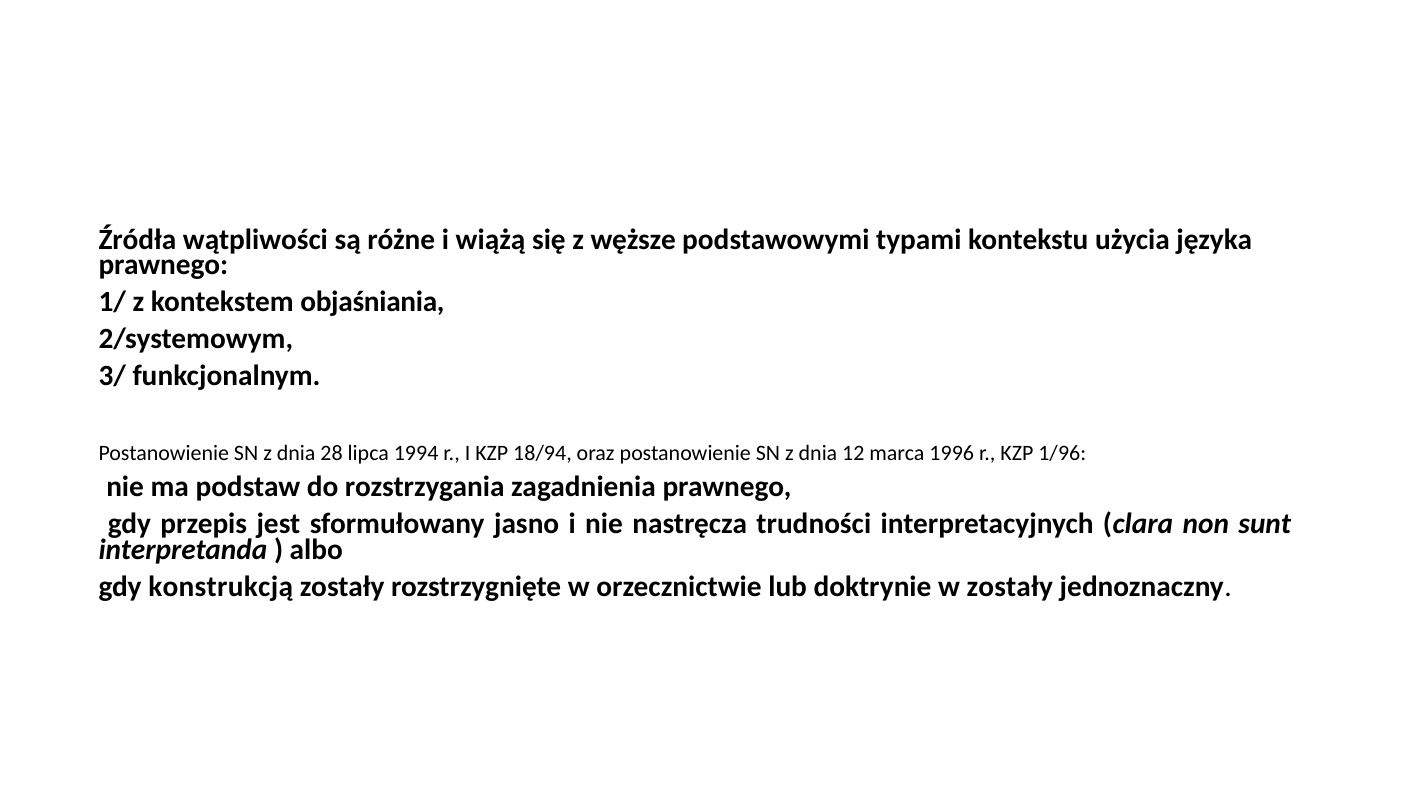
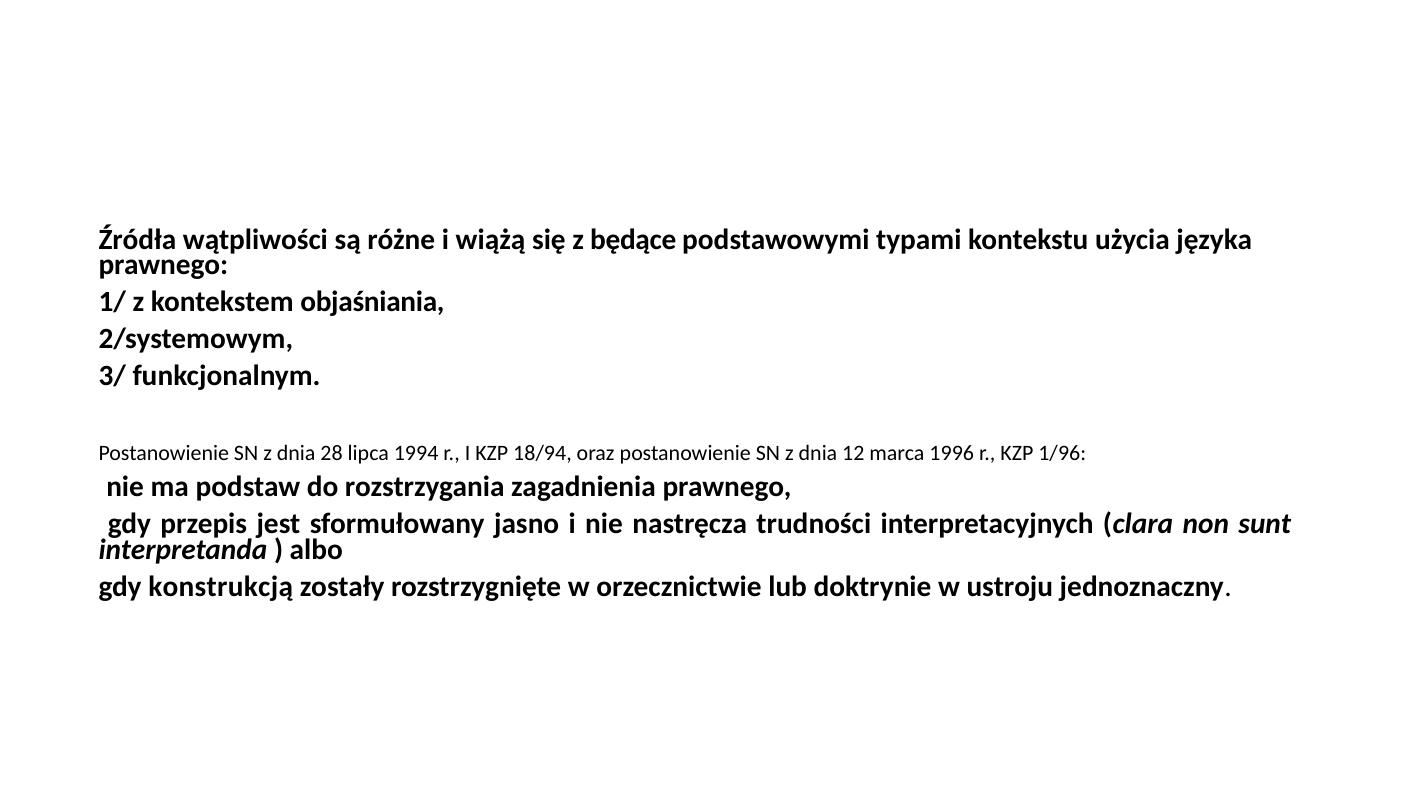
węższe: węższe -> będące (633, 240)
w zostały: zostały -> ustroju (1010, 587)
